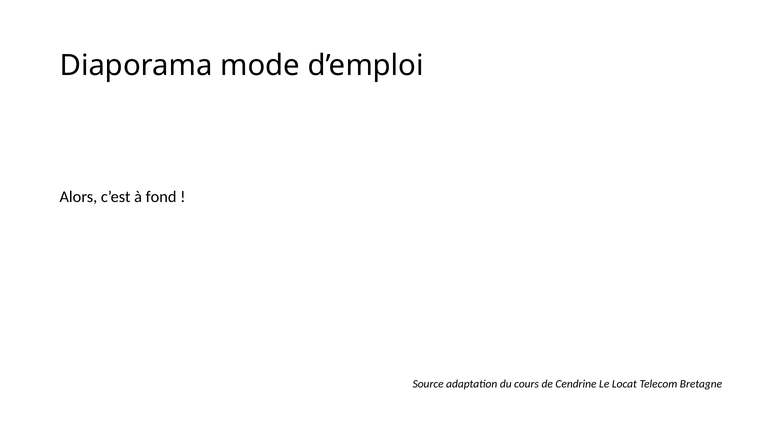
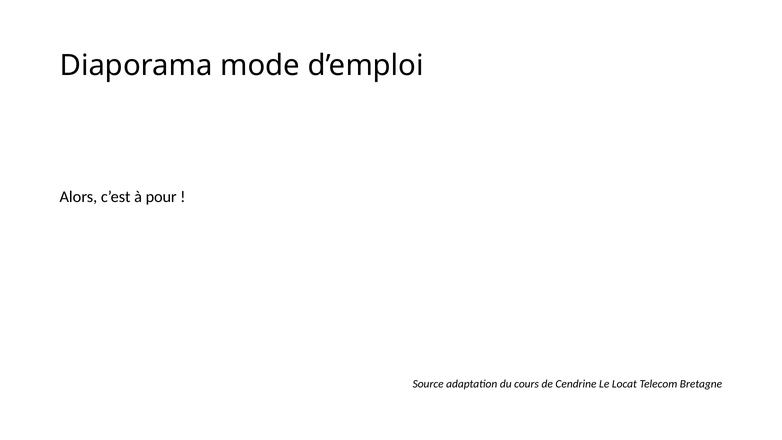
fond: fond -> pour (161, 197)
